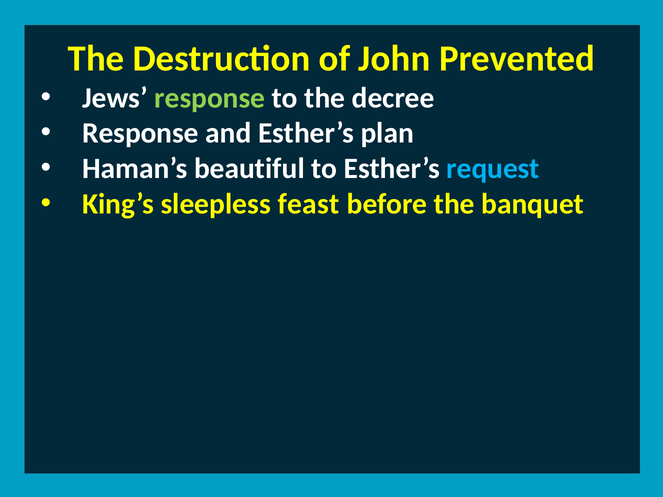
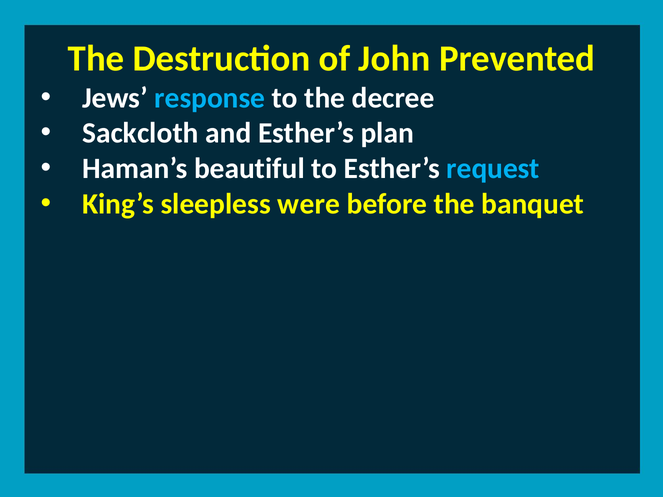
response colour: light green -> light blue (210, 98)
Response: Response -> Sackcloth (140, 133)
feast: feast -> were (309, 204)
